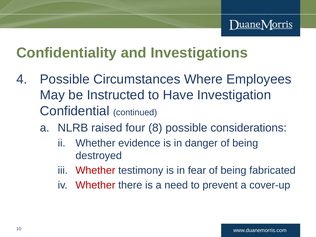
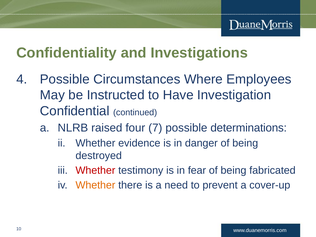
8: 8 -> 7 (155, 128)
considerations: considerations -> determinations (249, 128)
Whether colour: red -> orange (95, 185)
